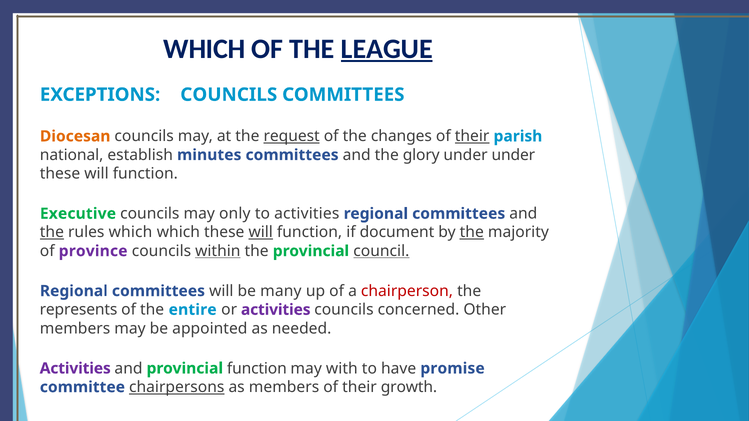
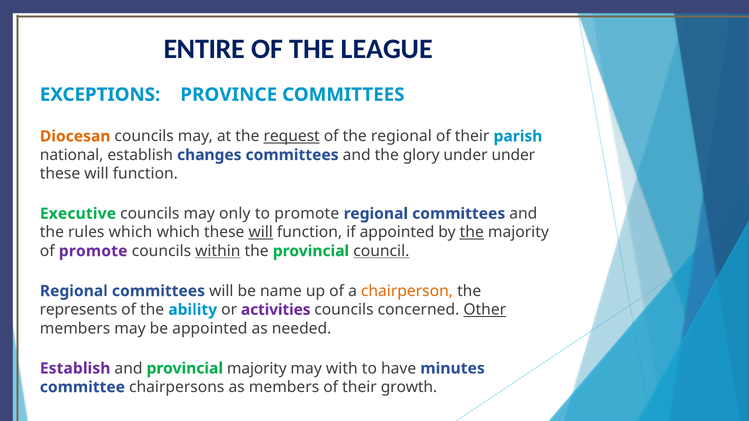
WHICH: WHICH -> ENTIRE (204, 49)
LEAGUE underline: present -> none (387, 49)
EXCEPTIONS COUNCILS: COUNCILS -> PROVINCE (229, 95)
the changes: changes -> regional (401, 136)
their underline: present -> none (472, 136)
minutes: minutes -> changes (209, 155)
to activities: activities -> promote (307, 214)
the underline: present -> none (52, 233)
if document: document -> appointed (397, 233)
of province: province -> promote (93, 251)
many: many -> name (281, 291)
chairperson colour: red -> orange (407, 291)
entire: entire -> ability (193, 310)
Other underline: none -> present (485, 310)
Activities: Activities -> Establish (75, 369)
provincial function: function -> majority (257, 369)
promise: promise -> minutes (453, 369)
chairpersons underline: present -> none (177, 387)
